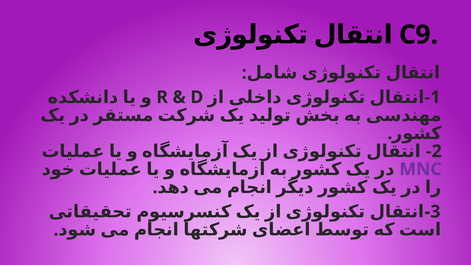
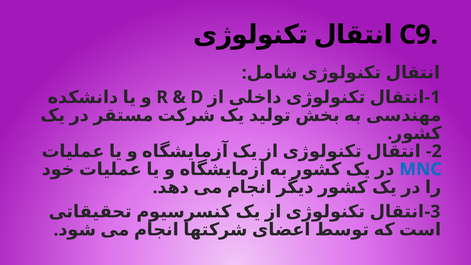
MNC colour: purple -> blue (421, 169)
